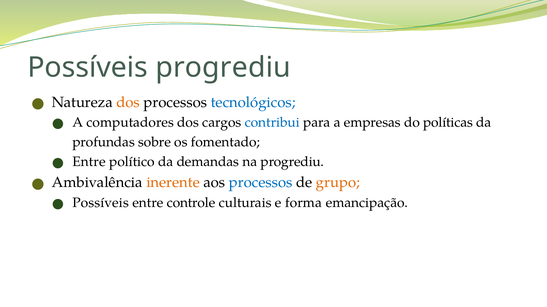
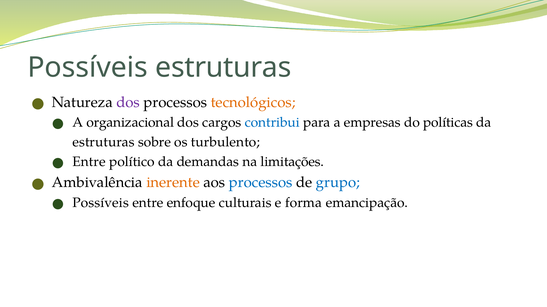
Possíveis progrediu: progrediu -> estruturas (223, 68)
dos colour: orange -> purple (128, 102)
tecnológicos colour: blue -> orange (253, 102)
computadores: computadores -> organizacional (130, 123)
profundas: profundas -> estruturas (104, 142)
fomentado: fomentado -> turbulento (225, 142)
na progrediu: progrediu -> limitações (292, 162)
grupo colour: orange -> blue (338, 183)
controle: controle -> enfoque (191, 203)
